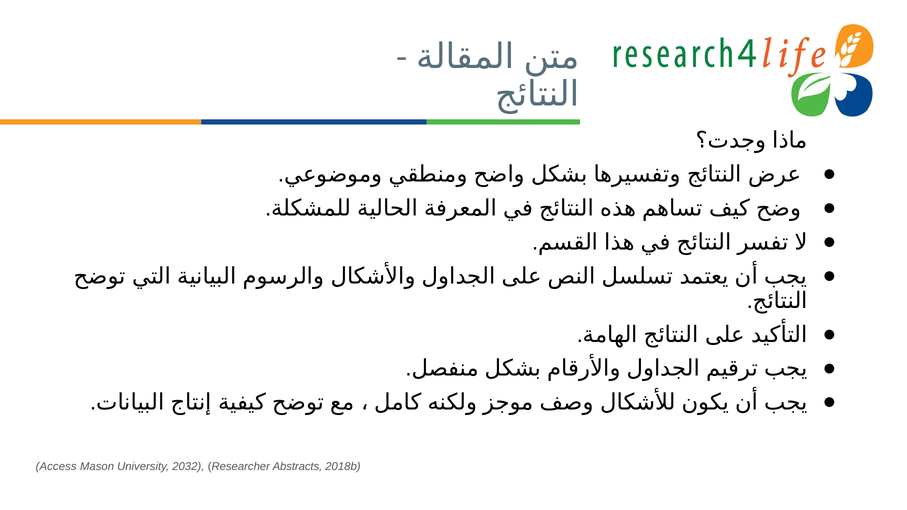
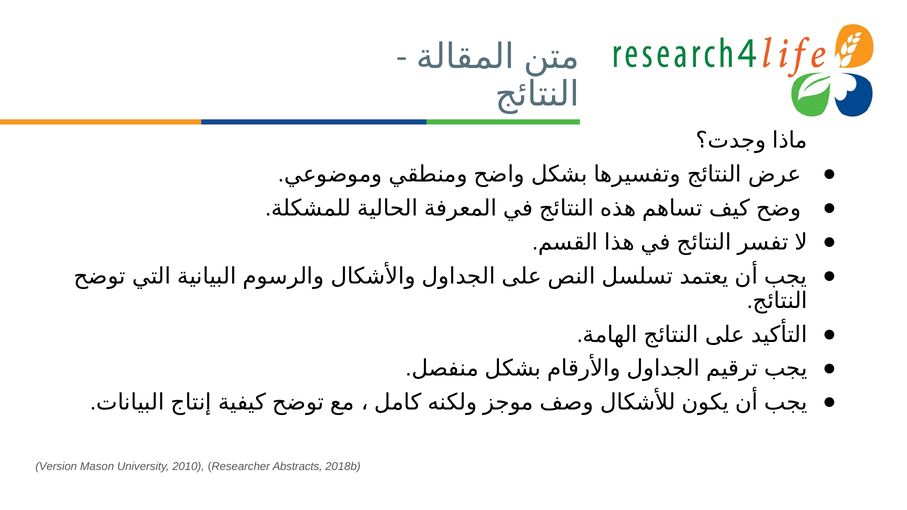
Access: Access -> Version (56, 467)
2032: 2032 -> 2010 (188, 467)
